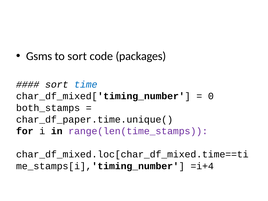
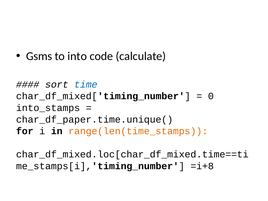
to sort: sort -> into (77, 56)
packages: packages -> calculate (141, 56)
both_stamps: both_stamps -> into_stamps (48, 108)
range(len(time_stamps colour: purple -> orange (138, 131)
=i+4: =i+4 -> =i+8 (202, 166)
